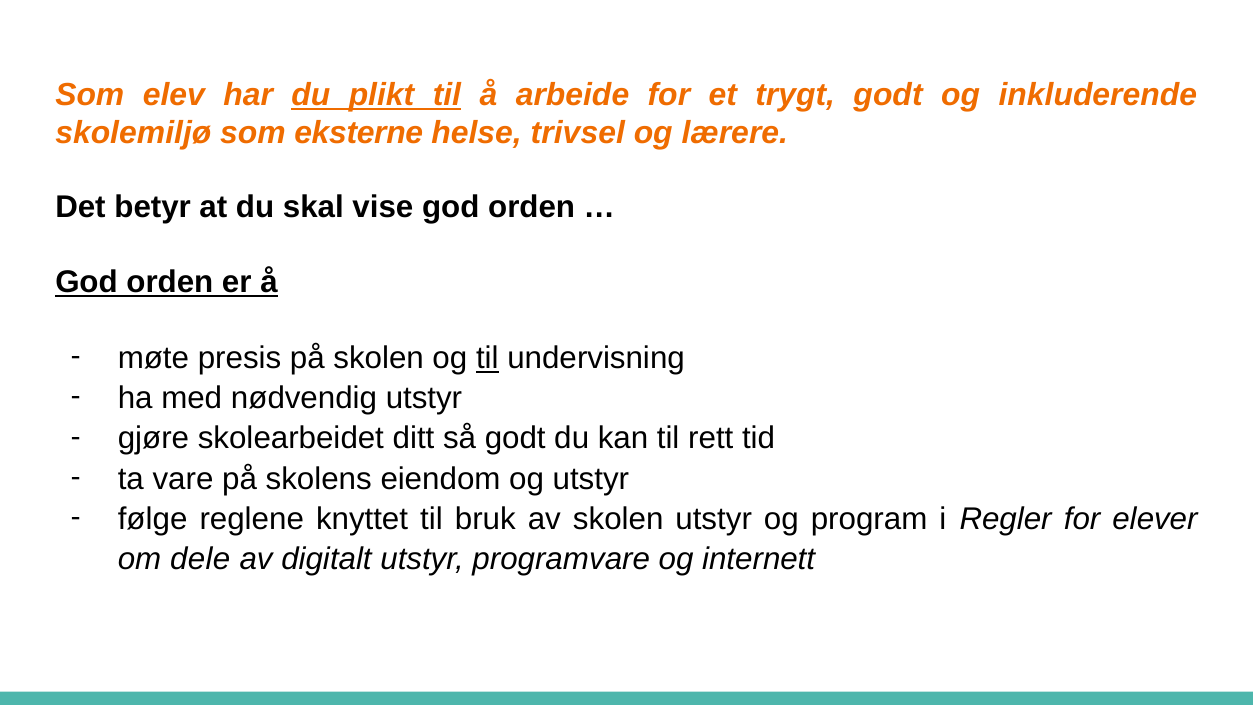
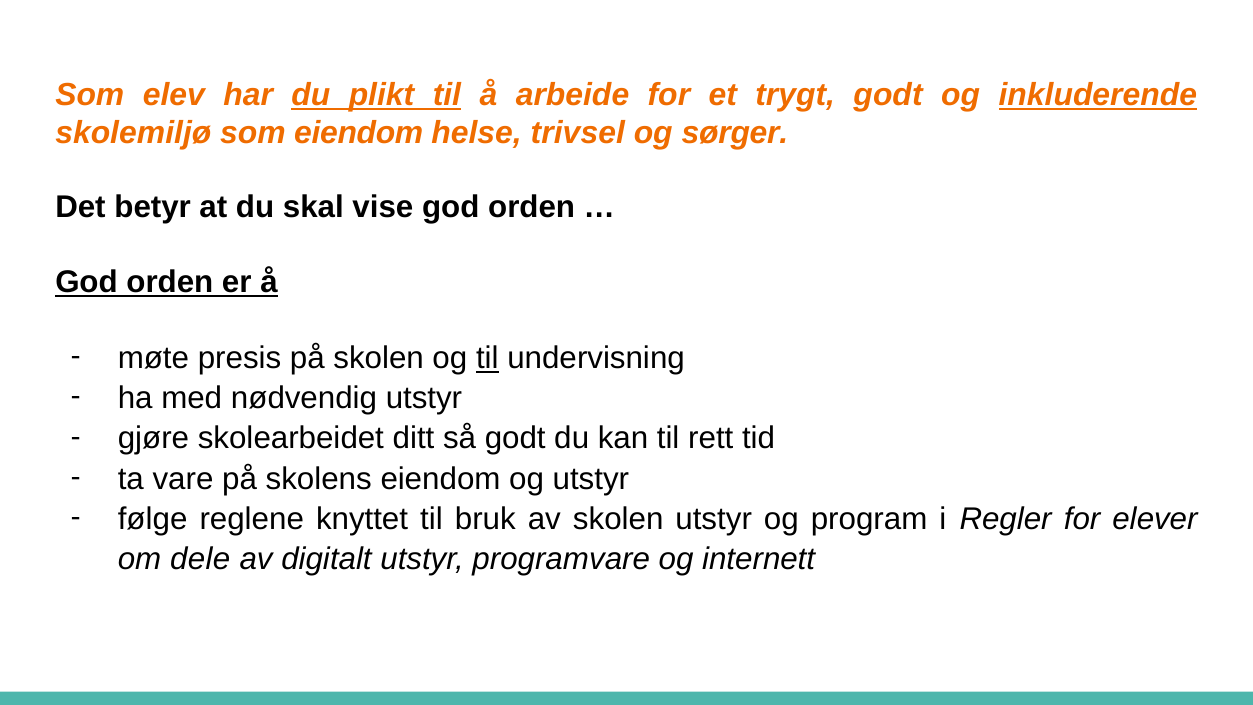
inkluderende underline: none -> present (1098, 95)
som eksterne: eksterne -> eiendom (359, 133)
lærere: lærere -> sørger (735, 133)
